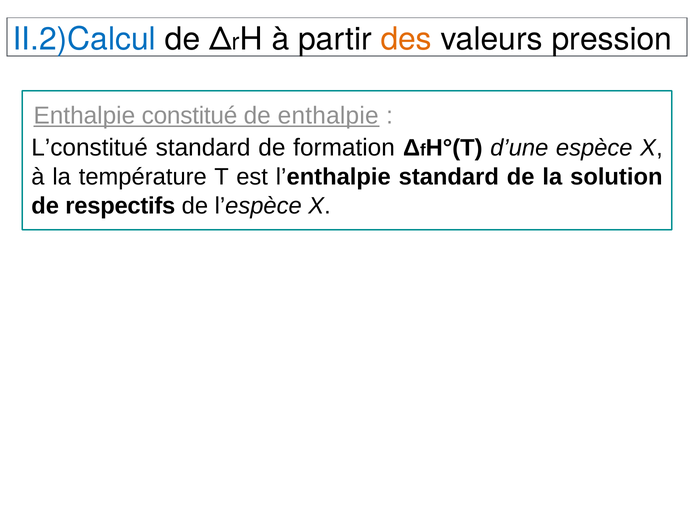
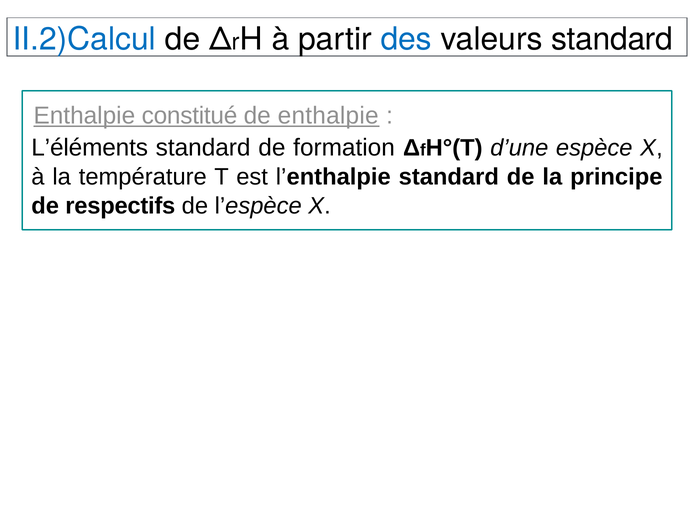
des colour: orange -> blue (406, 39)
valeurs pression: pression -> standard (612, 39)
L’constitué: L’constitué -> L’éléments (90, 148)
solution: solution -> principe (616, 177)
